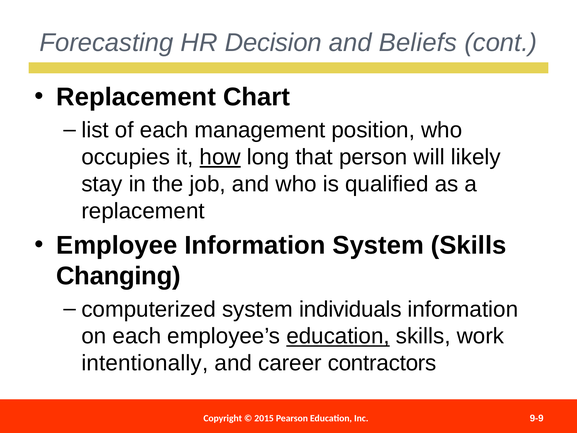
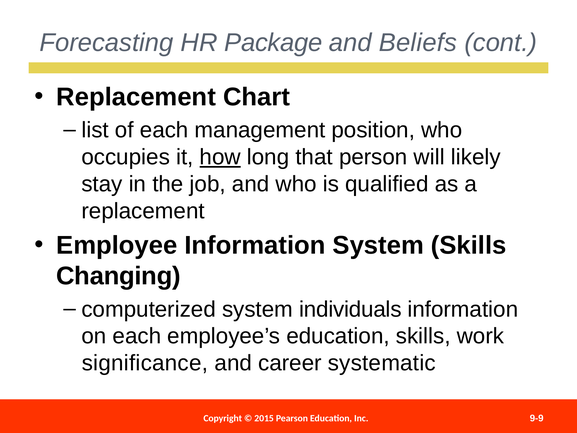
Decision: Decision -> Package (273, 43)
education underline: present -> none (338, 336)
intentionally: intentionally -> significance (145, 363)
contractors: contractors -> systematic (382, 363)
